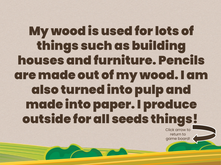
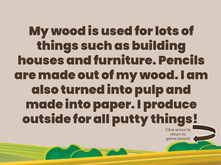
seeds: seeds -> putty (130, 120)
